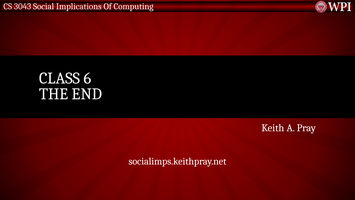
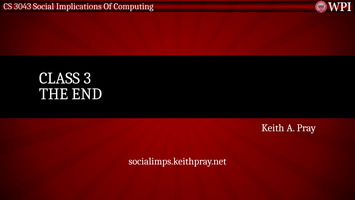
6: 6 -> 3 (87, 78)
